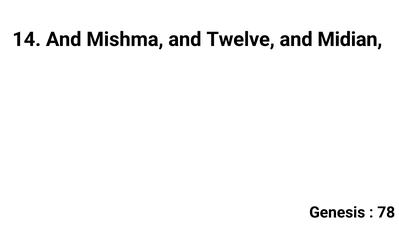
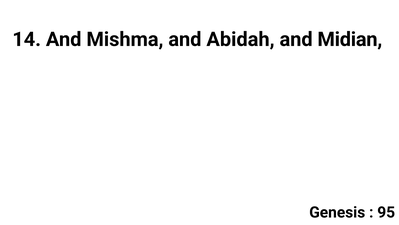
Twelve: Twelve -> Abidah (240, 39)
78: 78 -> 95 (386, 212)
